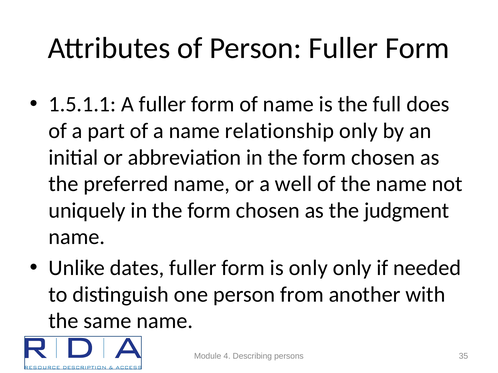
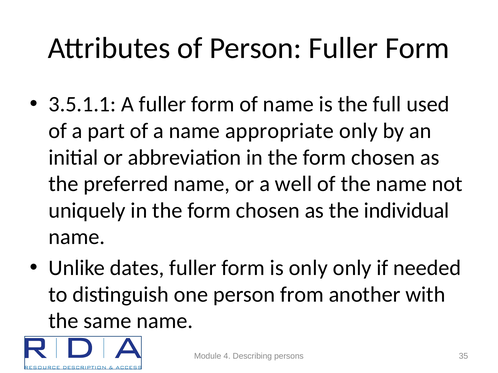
1.5.1.1: 1.5.1.1 -> 3.5.1.1 (82, 104)
does: does -> used (428, 104)
relationship: relationship -> appropriate (280, 131)
judgment: judgment -> individual (407, 211)
